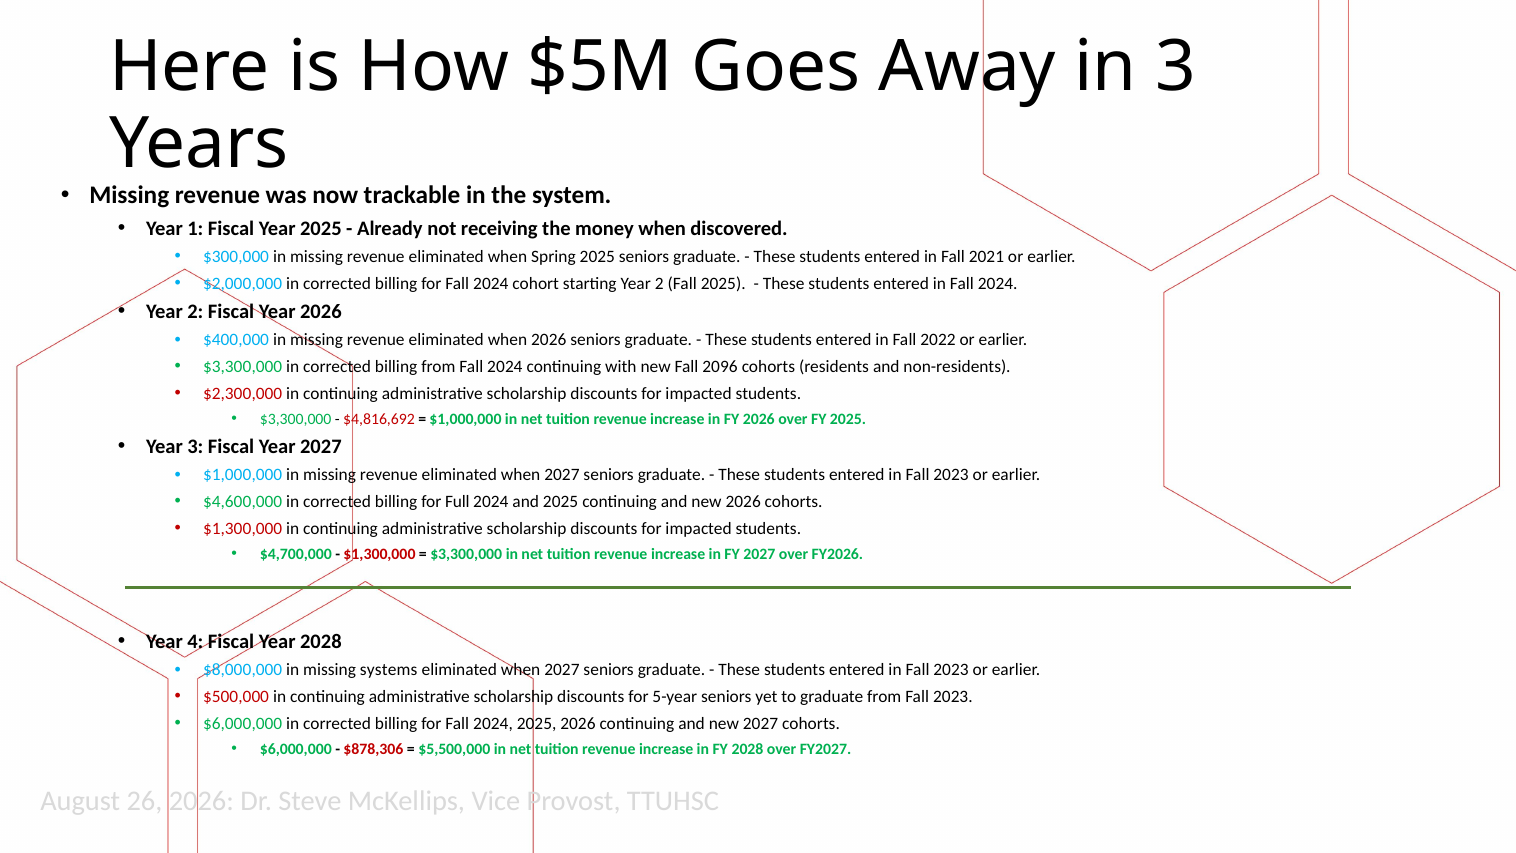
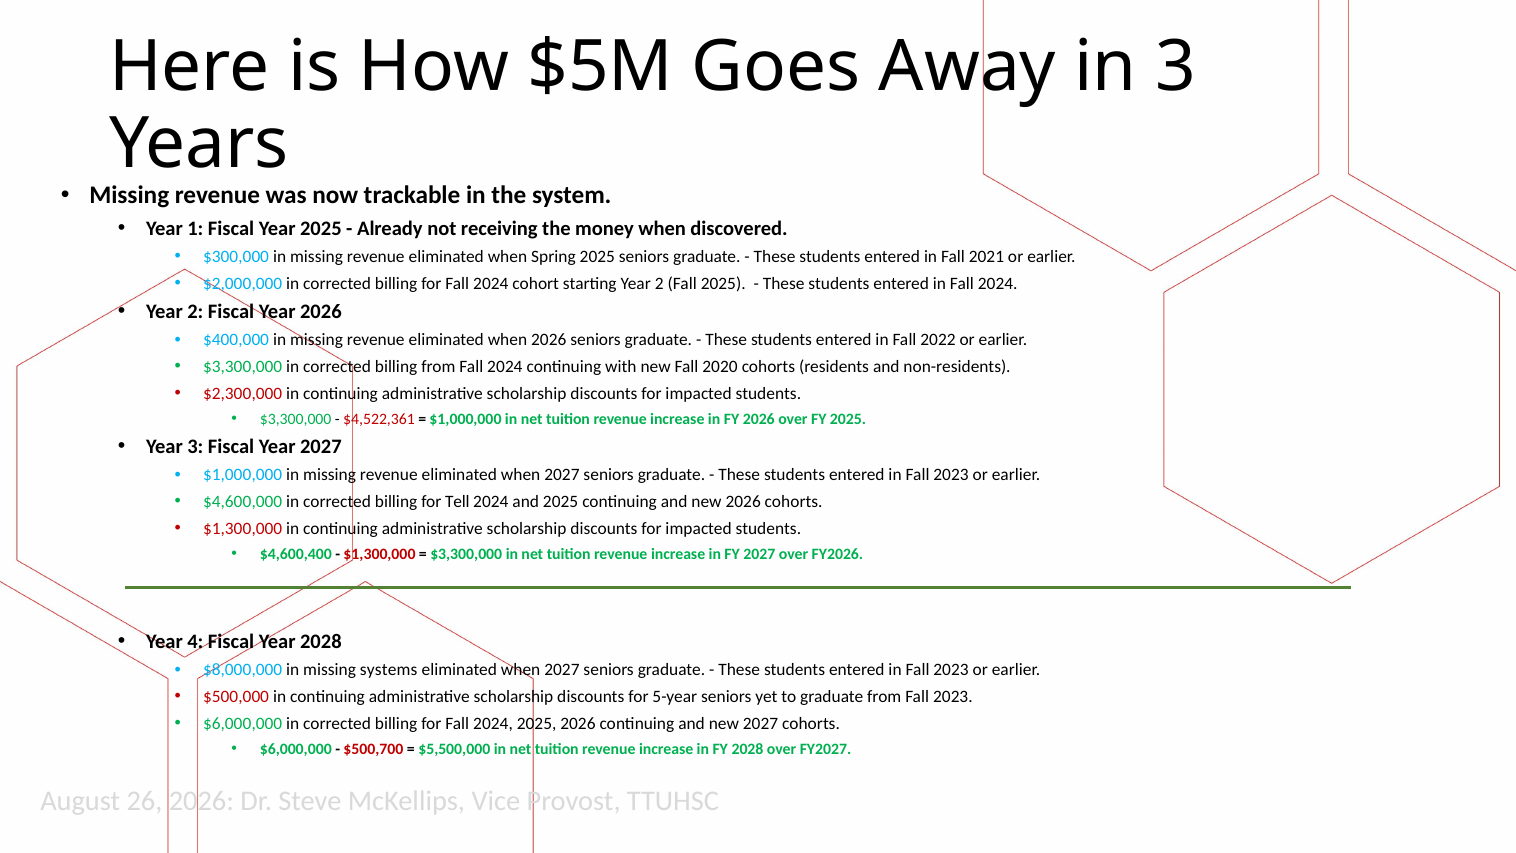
2096: 2096 -> 2020 (720, 367)
$4,816,692: $4,816,692 -> $4,522,361 (379, 419)
Full: Full -> Tell (457, 502)
$4,700,000: $4,700,000 -> $4,600,400 (296, 554)
$878,306: $878,306 -> $500,700 (373, 749)
